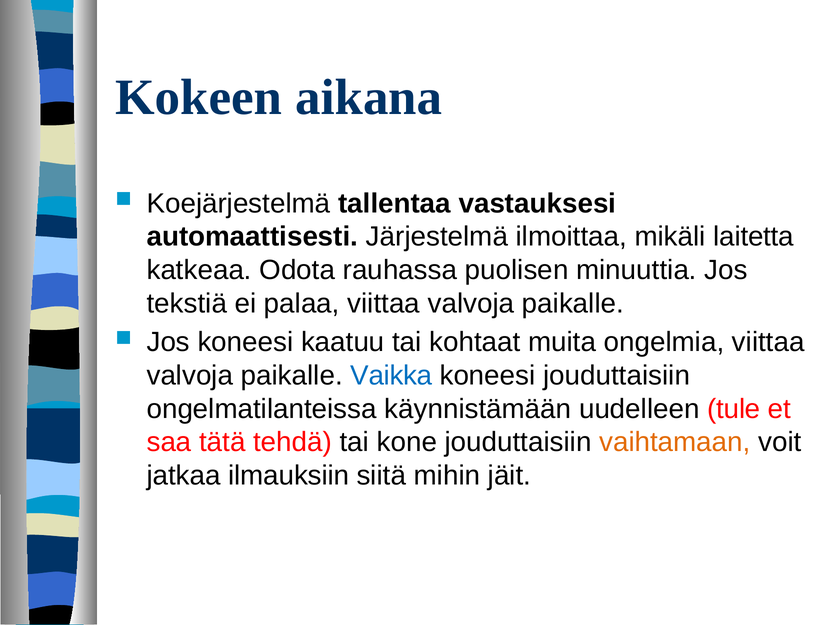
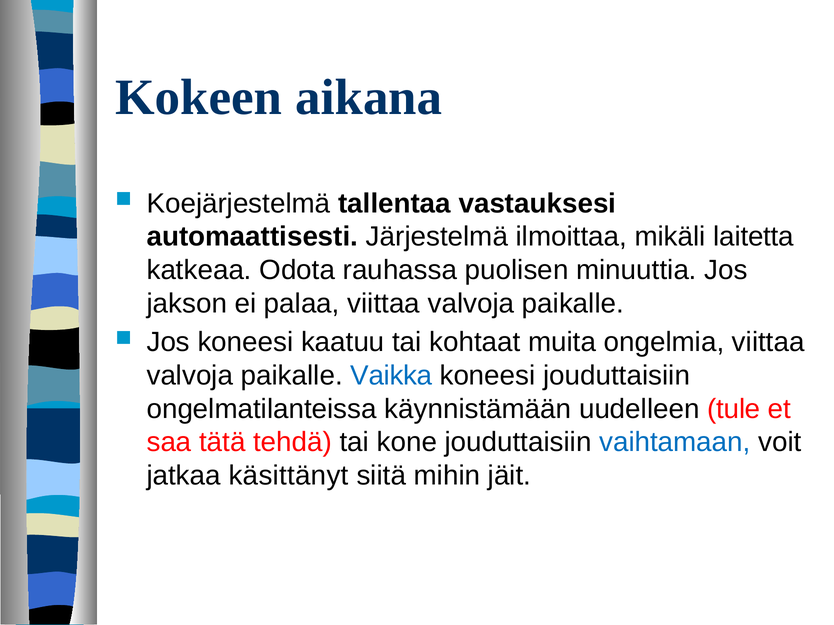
tekstiä: tekstiä -> jakson (187, 304)
vaihtamaan colour: orange -> blue (675, 443)
ilmauksiin: ilmauksiin -> käsittänyt (289, 476)
